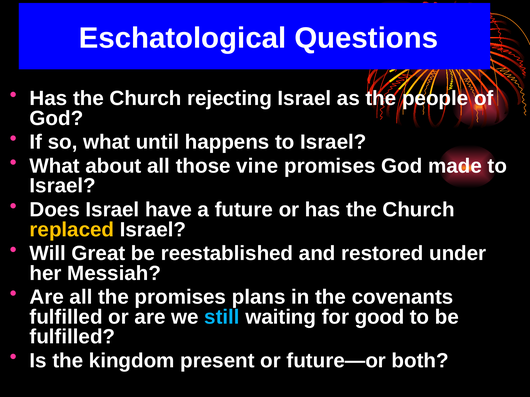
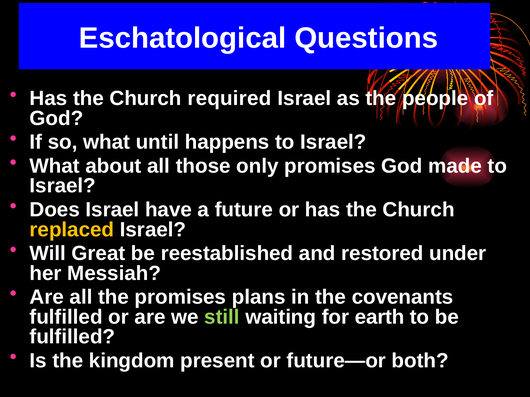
rejecting: rejecting -> required (229, 99)
vine: vine -> only (257, 166)
still colour: light blue -> light green (222, 317)
good: good -> earth (380, 317)
